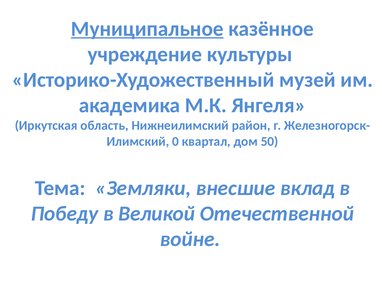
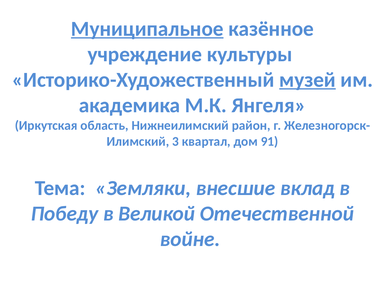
музей underline: none -> present (307, 80)
0: 0 -> 3 (176, 141)
50: 50 -> 91 (270, 141)
